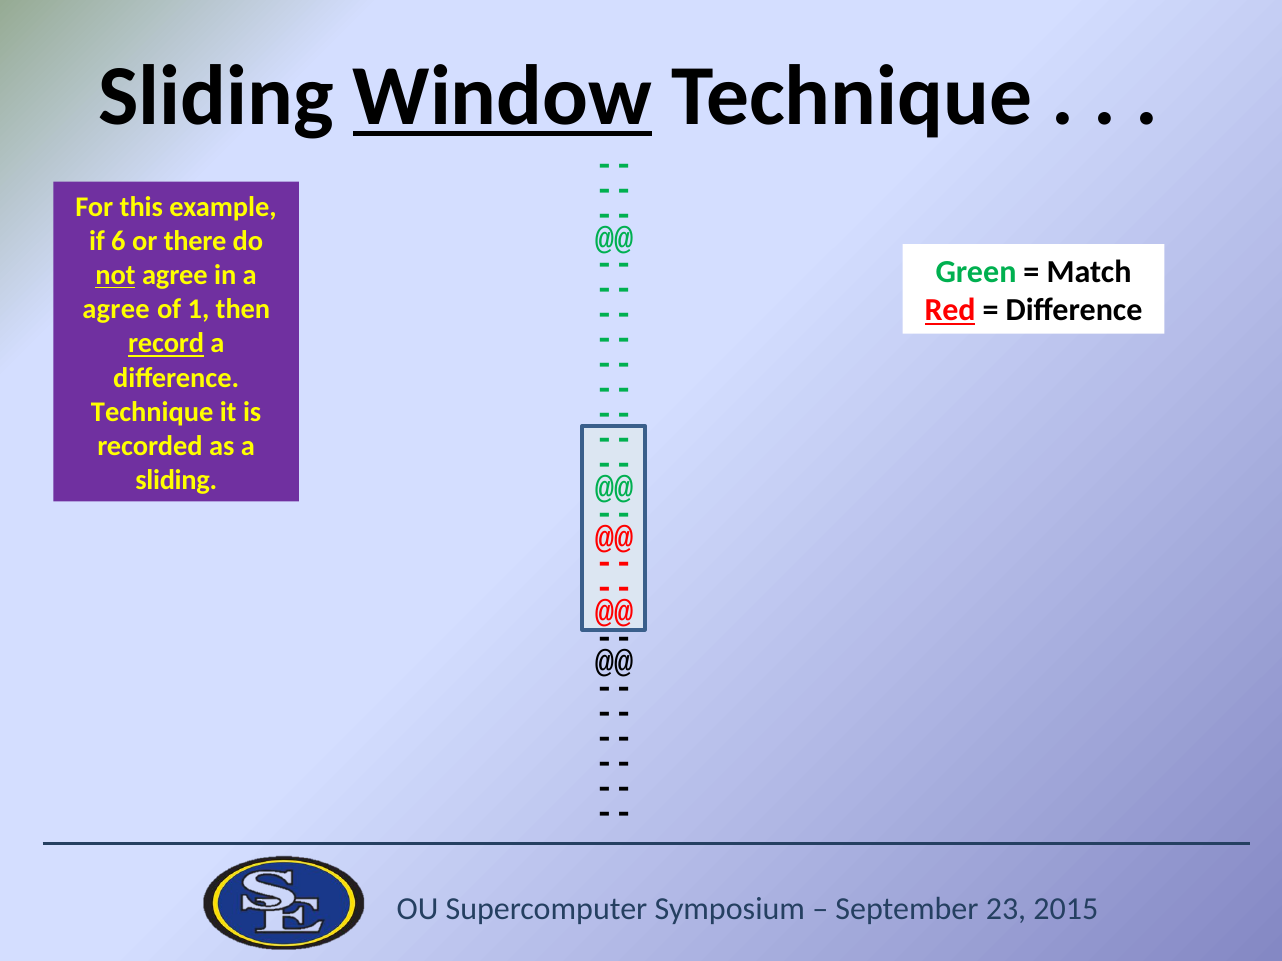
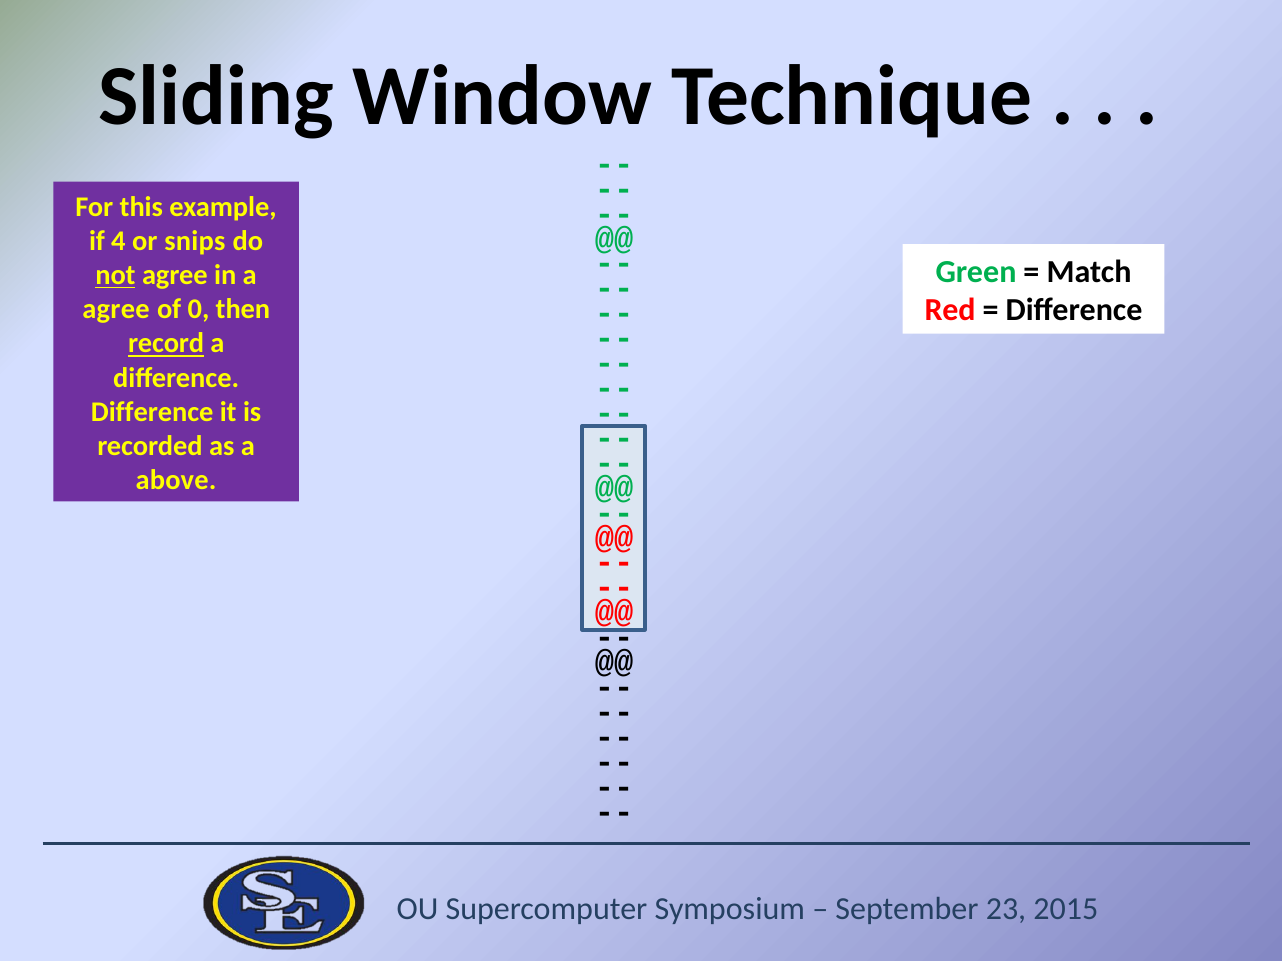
Window underline: present -> none (502, 97)
6: 6 -> 4 (118, 241)
there: there -> snips (195, 241)
Red underline: present -> none (950, 311)
1: 1 -> 0 (198, 309)
Technique: Technique -> Difference (152, 412)
sliding: sliding -> above (176, 480)
